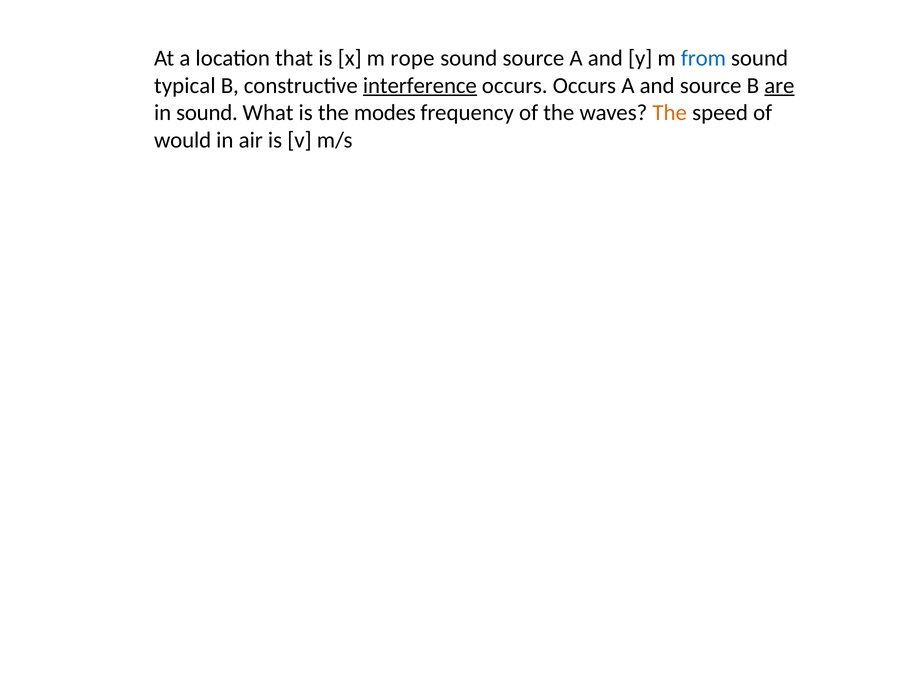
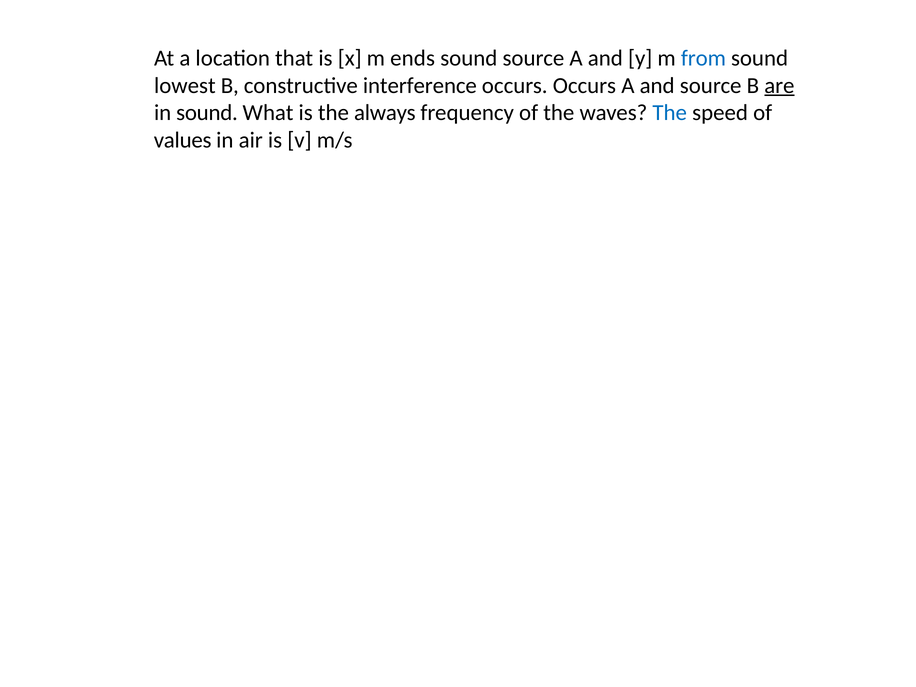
rope: rope -> ends (413, 58)
typical: typical -> lowest (185, 85)
interference underline: present -> none (420, 85)
modes: modes -> always (385, 113)
The colour: orange -> blue (670, 113)
would: would -> values (183, 140)
